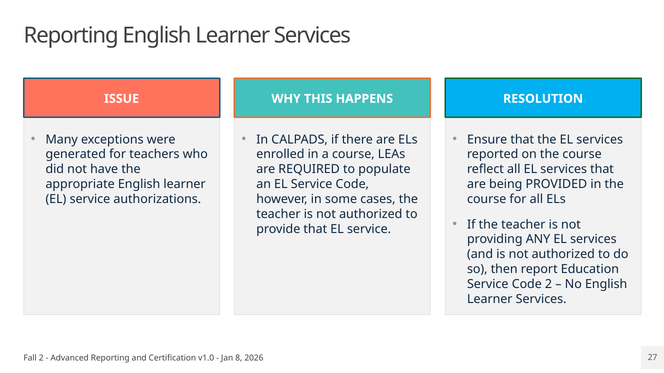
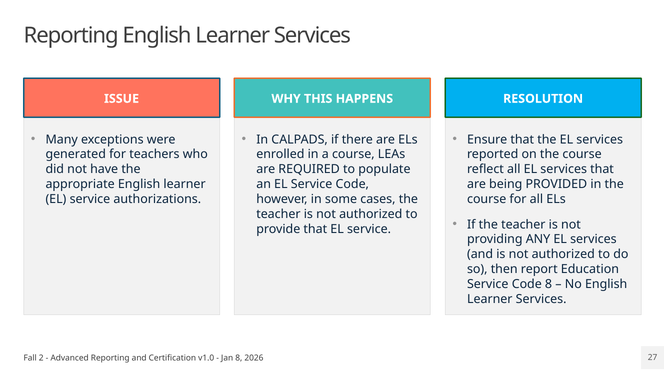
Code 2: 2 -> 8 (549, 284)
